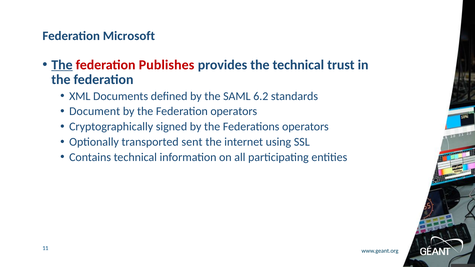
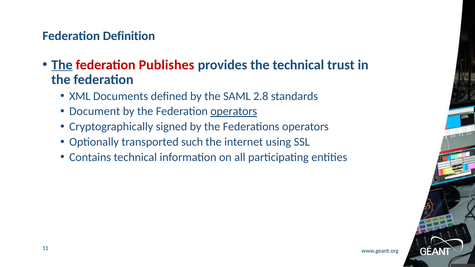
Microsoft: Microsoft -> Definition (129, 36)
6.2: 6.2 -> 2.8 (261, 96)
operators underline: none -> present (234, 111)
sent: sent -> such (192, 142)
